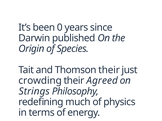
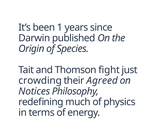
0: 0 -> 1 (60, 27)
Thomson their: their -> fight (109, 70)
Strings: Strings -> Notices (34, 92)
